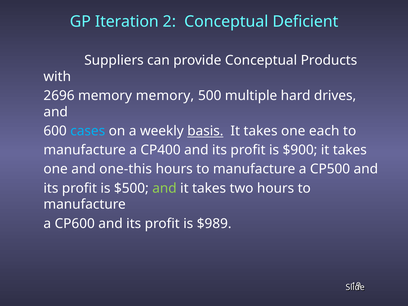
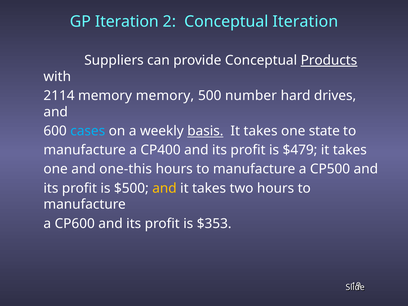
Conceptual Deficient: Deficient -> Iteration (305, 22)
Products underline: none -> present (329, 60)
2696: 2696 -> 2114 (59, 96)
multiple: multiple -> number (251, 96)
each: each -> state (324, 131)
$900: $900 -> $479 (300, 150)
and colour: light green -> yellow (164, 188)
$989: $989 -> $353 (214, 224)
